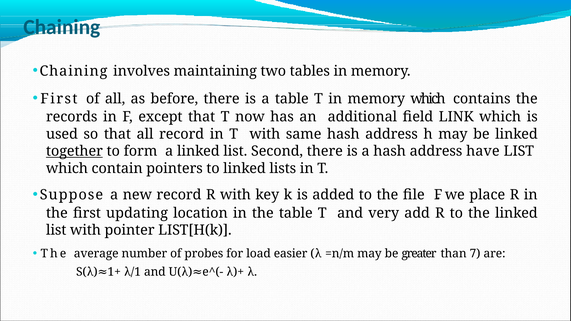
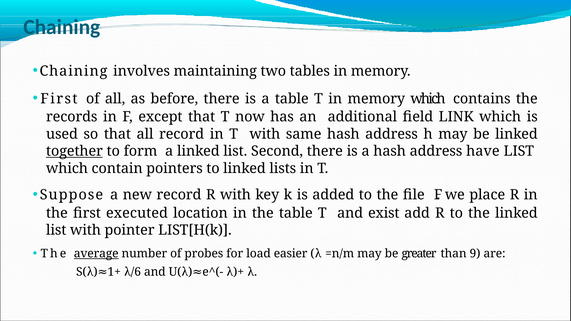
updating: updating -> executed (137, 213)
very: very -> exist (384, 213)
average underline: none -> present (96, 254)
7: 7 -> 9 (475, 254)
λ/1: λ/1 -> λ/6 (132, 272)
